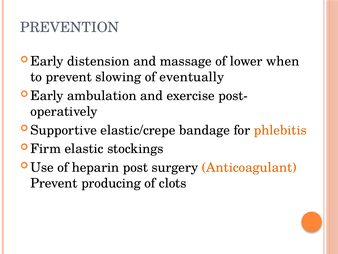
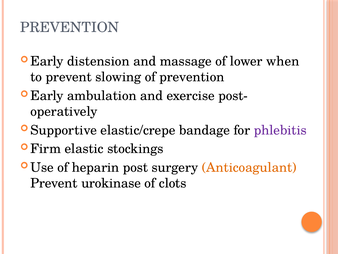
of eventually: eventually -> prevention (192, 77)
phlebitis colour: orange -> purple (280, 130)
producing: producing -> urokinase (111, 183)
